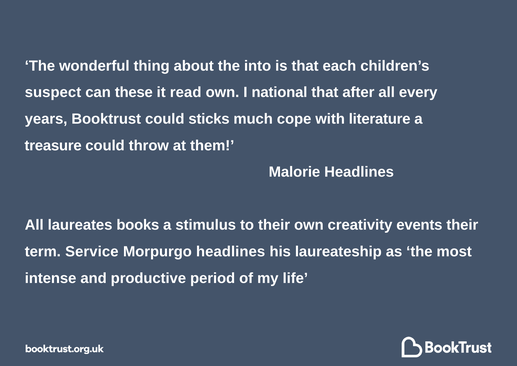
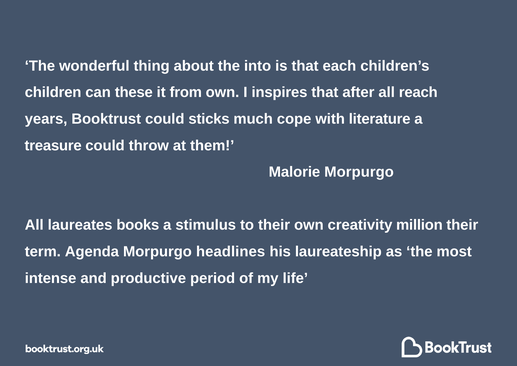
suspect: suspect -> children (53, 92)
read: read -> from (186, 92)
national: national -> inspires (279, 92)
every: every -> reach (418, 92)
Malorie Headlines: Headlines -> Morpurgo (359, 172)
events: events -> million (419, 225)
Service: Service -> Agenda (92, 252)
